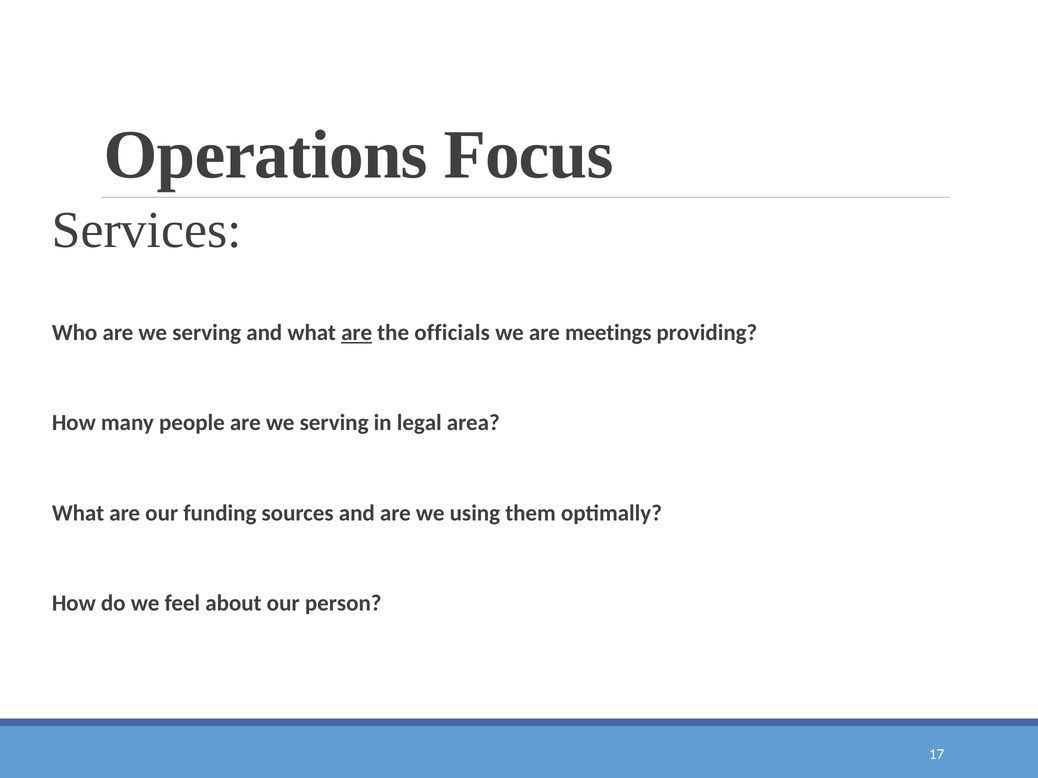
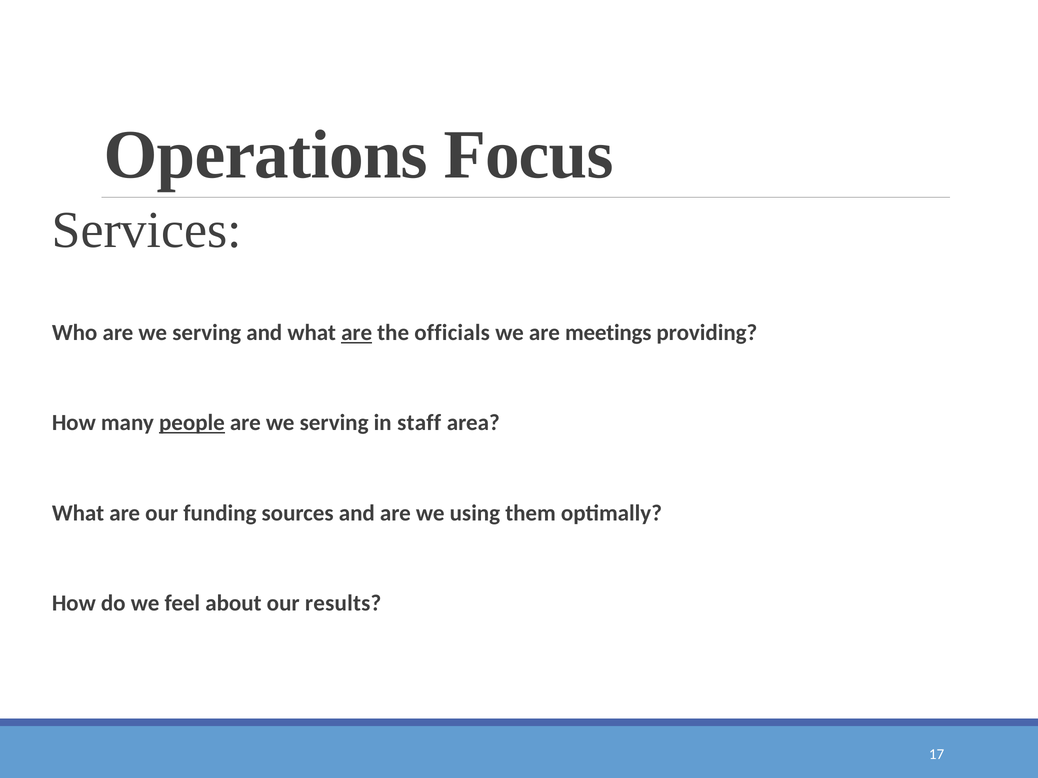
people underline: none -> present (192, 423)
legal: legal -> staff (419, 423)
person: person -> results (343, 603)
